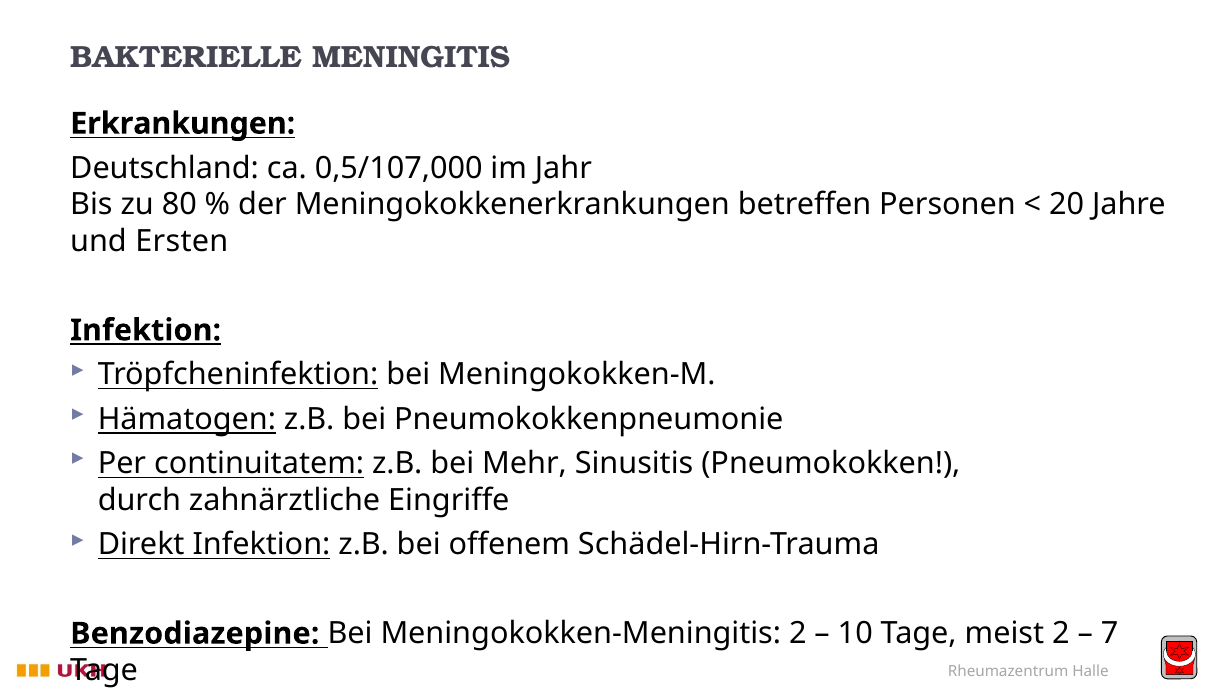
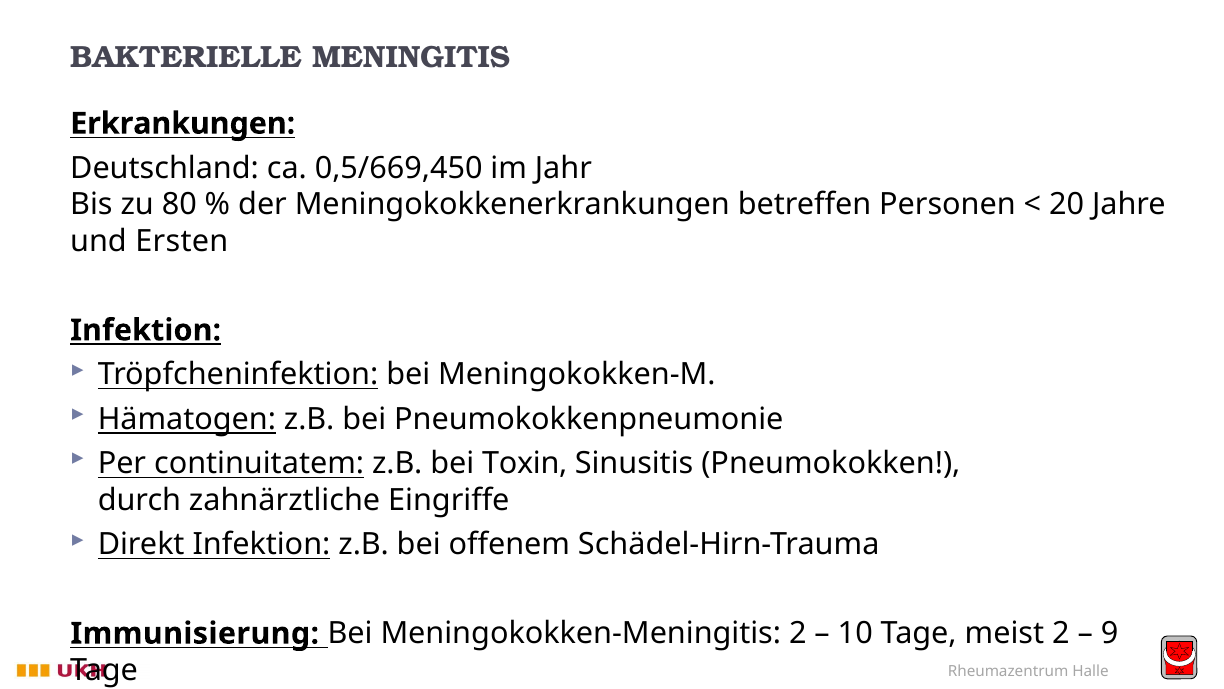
0,5/107,000: 0,5/107,000 -> 0,5/669,450 (399, 168)
Mehr: Mehr -> Toxin (525, 463)
Benzodiazepine: Benzodiazepine -> Immunisierung (195, 633)
7: 7 -> 9 (1110, 633)
